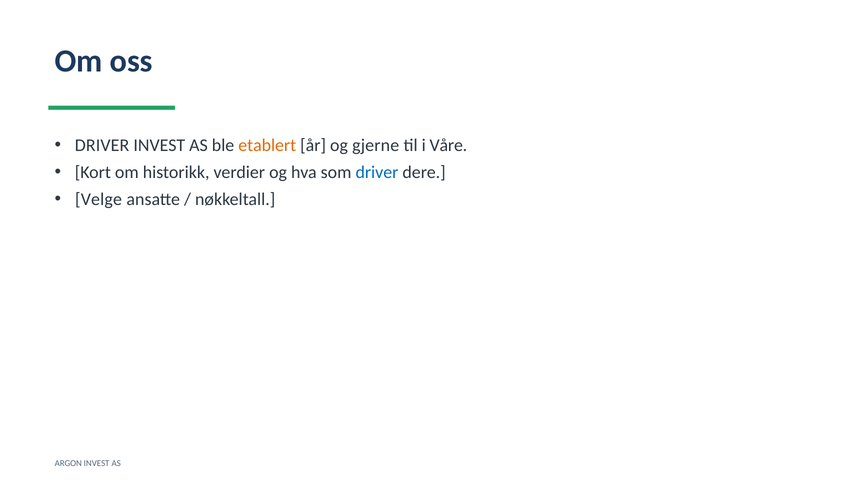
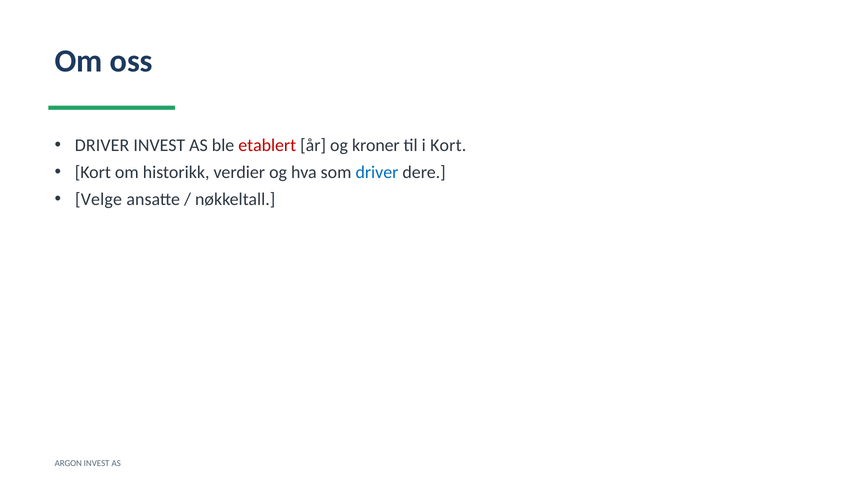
etablert colour: orange -> red (267, 145)
gjerne: gjerne -> kroner (376, 145)
i Våre: Våre -> Kort (448, 145)
